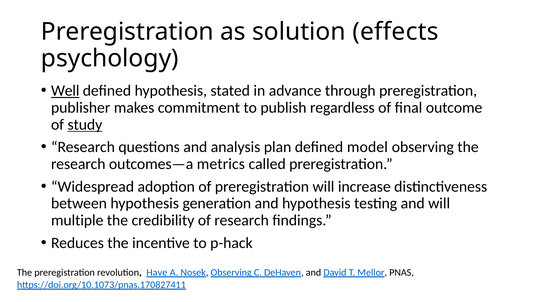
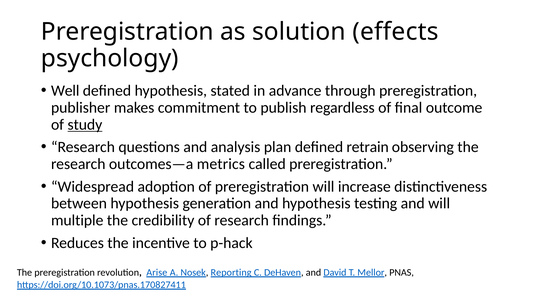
Well underline: present -> none (65, 91)
model: model -> retrain (368, 147)
Have: Have -> Arise (157, 272)
Nosek Observing: Observing -> Reporting (231, 272)
